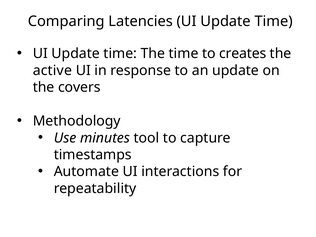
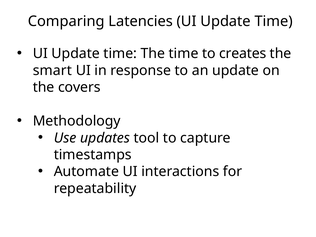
active: active -> smart (52, 70)
minutes: minutes -> updates (105, 138)
